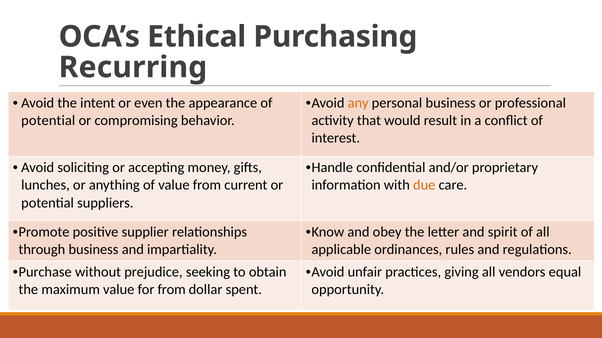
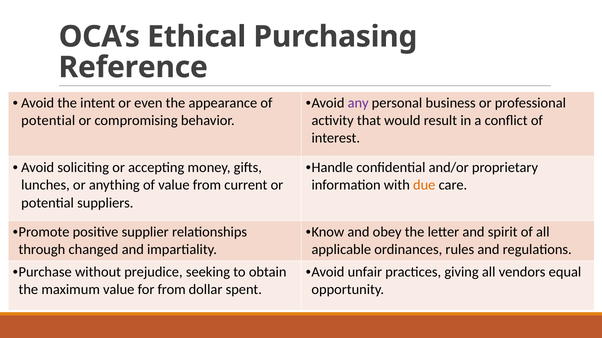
Recurring: Recurring -> Reference (133, 67)
any colour: orange -> purple (358, 103)
through business: business -> changed (93, 250)
